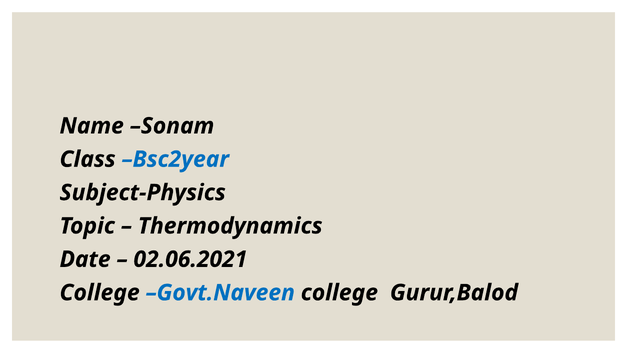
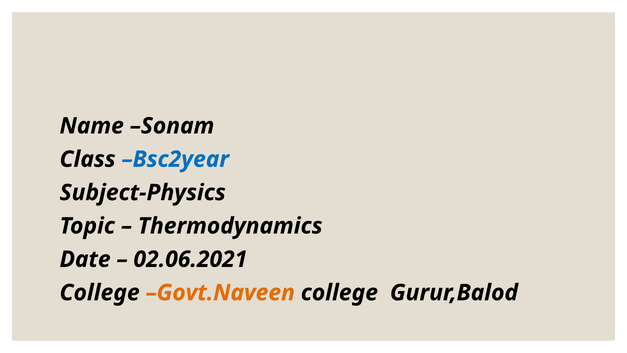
Govt.Naveen colour: blue -> orange (220, 292)
